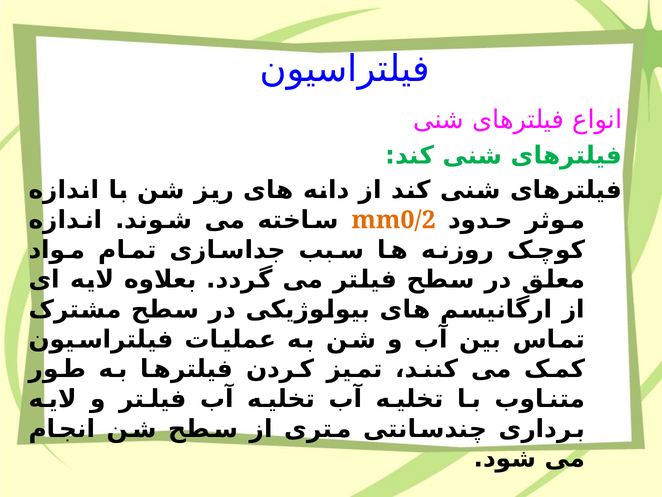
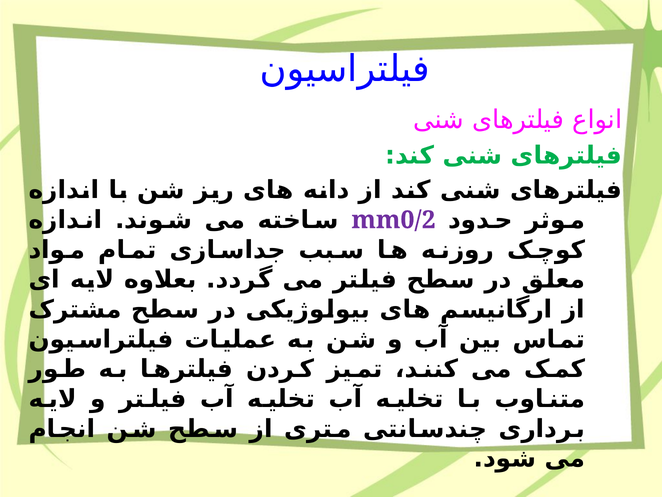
mm0/2 colour: orange -> purple (394, 220)
